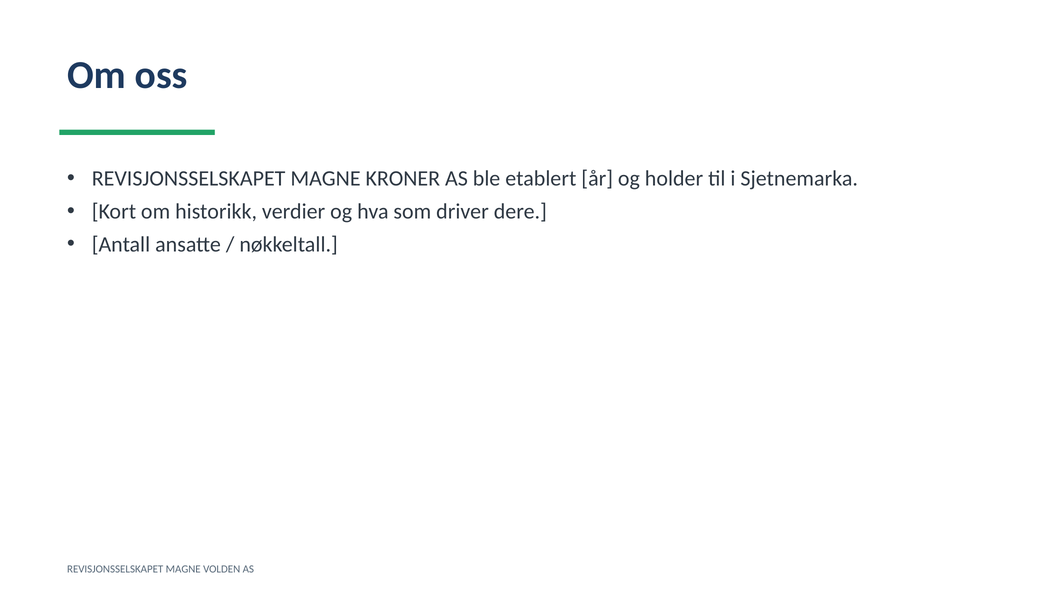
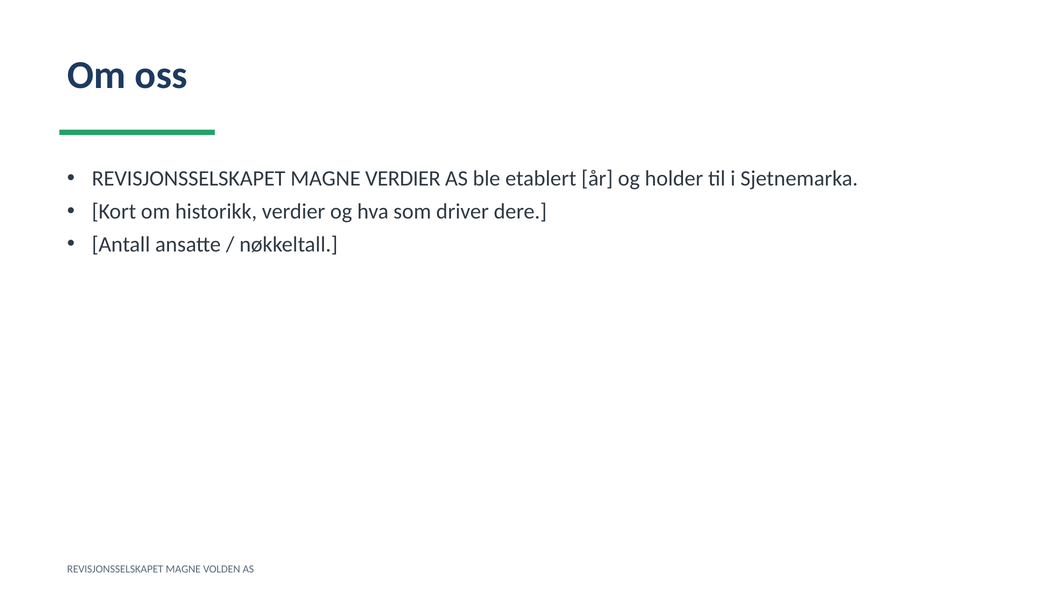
MAGNE KRONER: KRONER -> VERDIER (403, 179)
